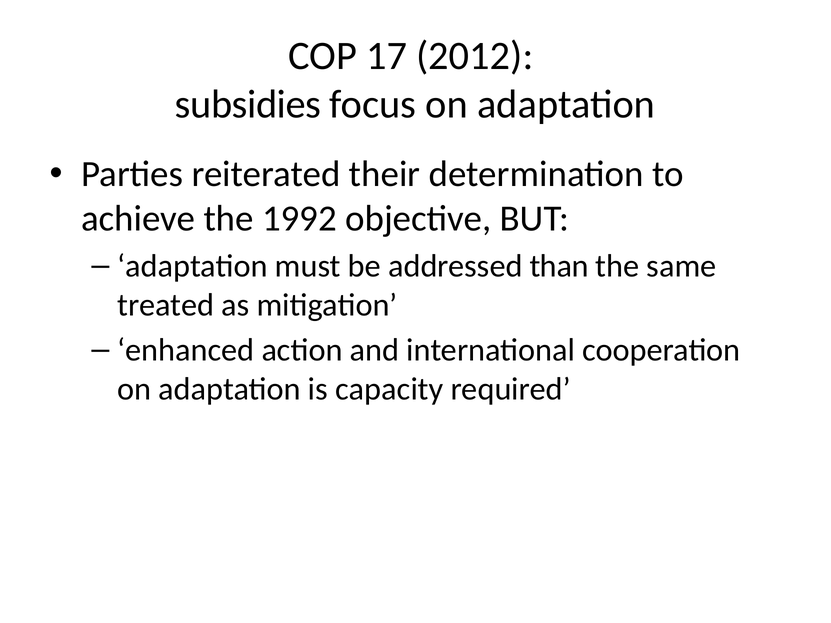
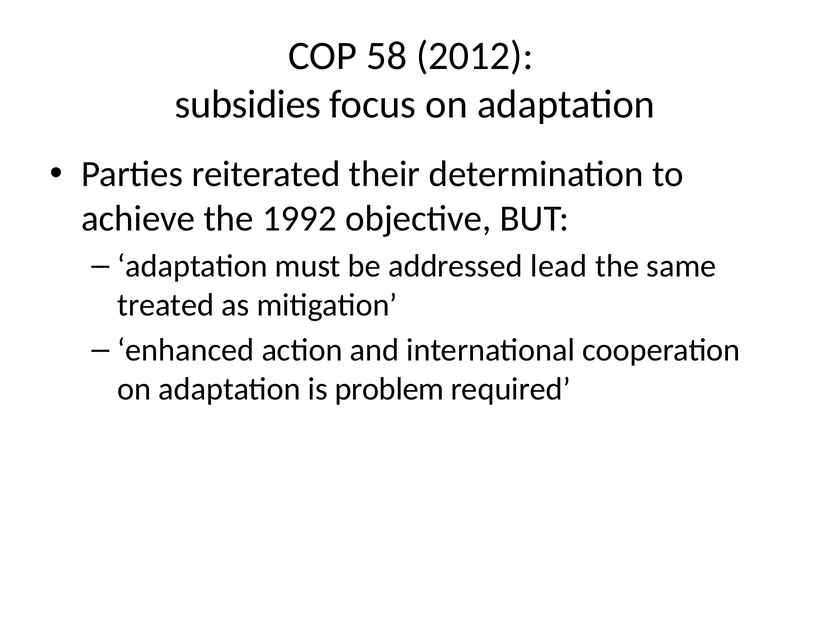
17: 17 -> 58 (387, 56)
than: than -> lead (559, 266)
capacity: capacity -> problem (389, 389)
